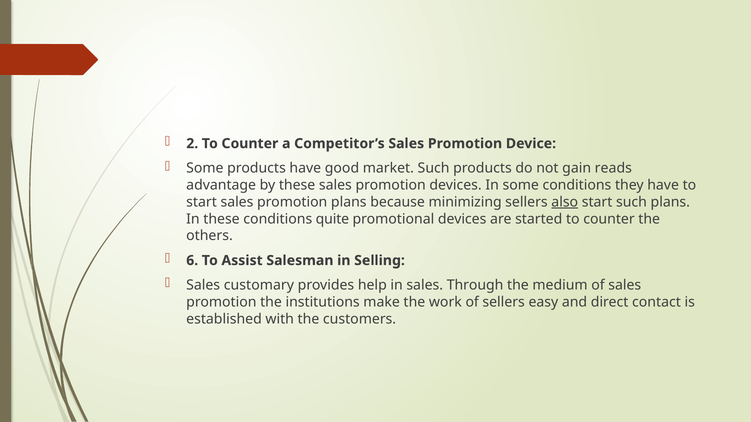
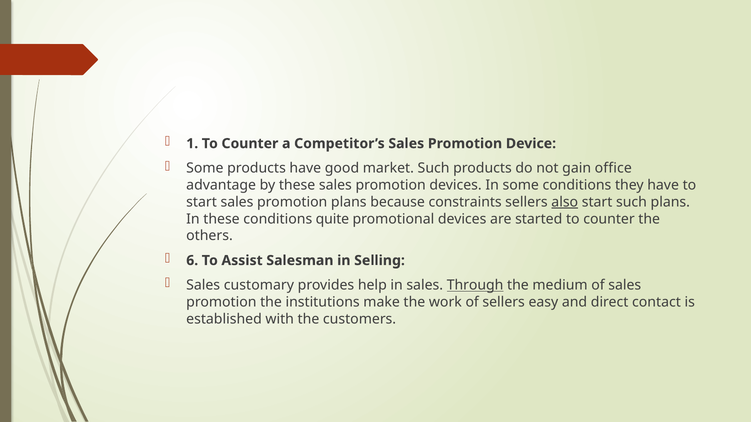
2: 2 -> 1 (192, 144)
reads: reads -> office (613, 168)
minimizing: minimizing -> constraints (465, 202)
Through underline: none -> present (475, 285)
